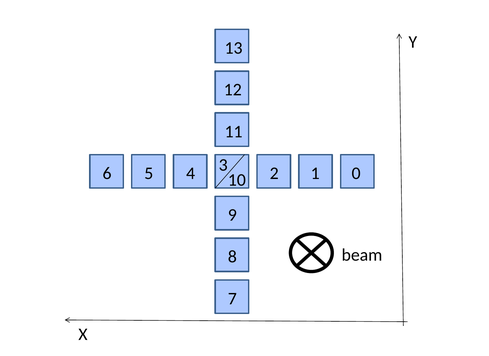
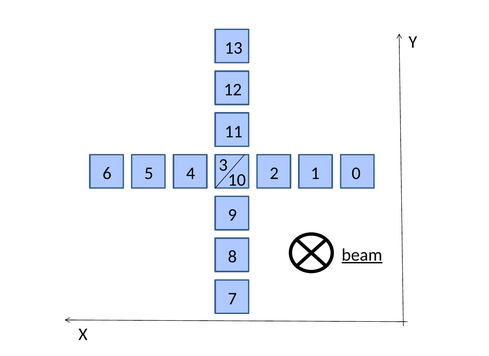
beam underline: none -> present (362, 255)
